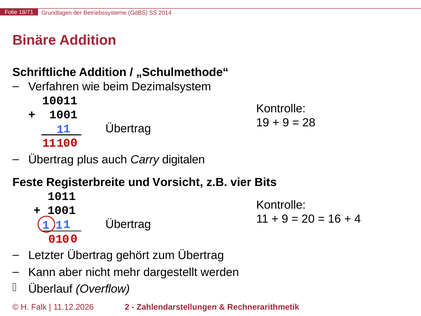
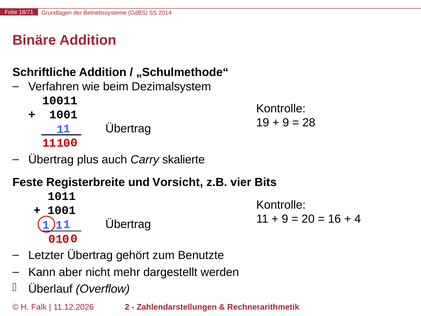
digitalen: digitalen -> skalierte (184, 159)
zum Übertrag: Übertrag -> Benutzte (201, 255)
